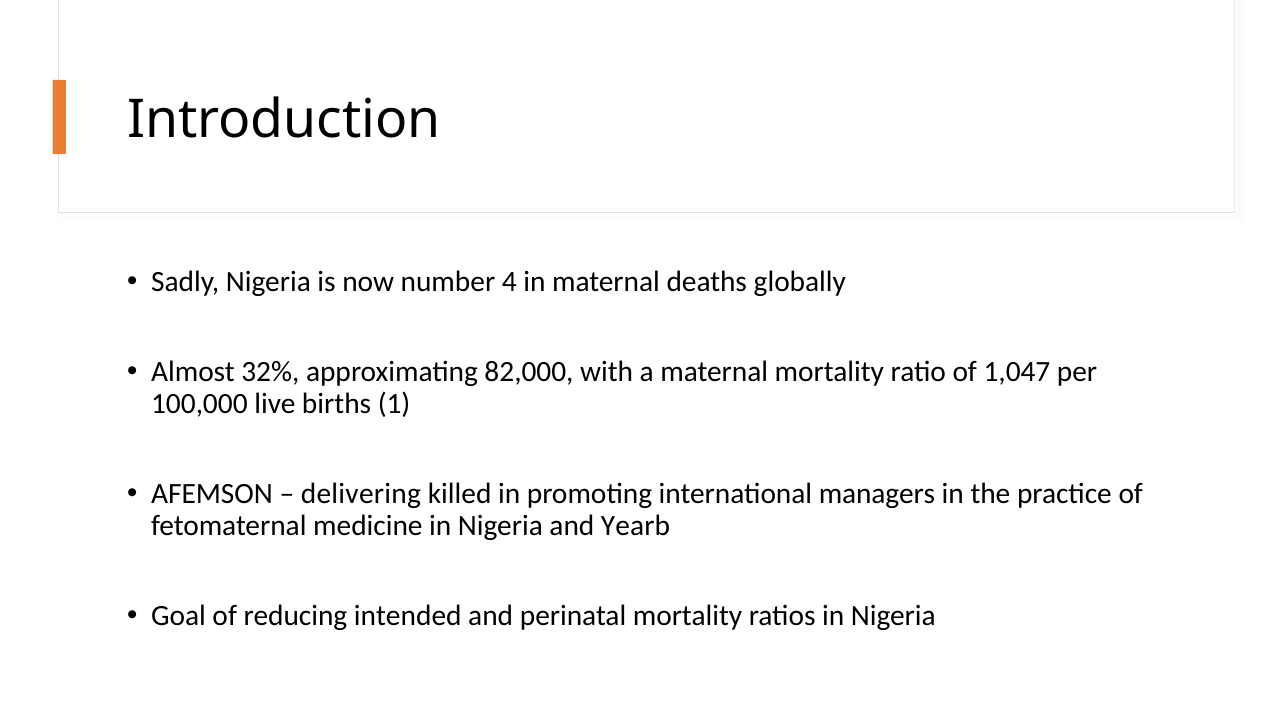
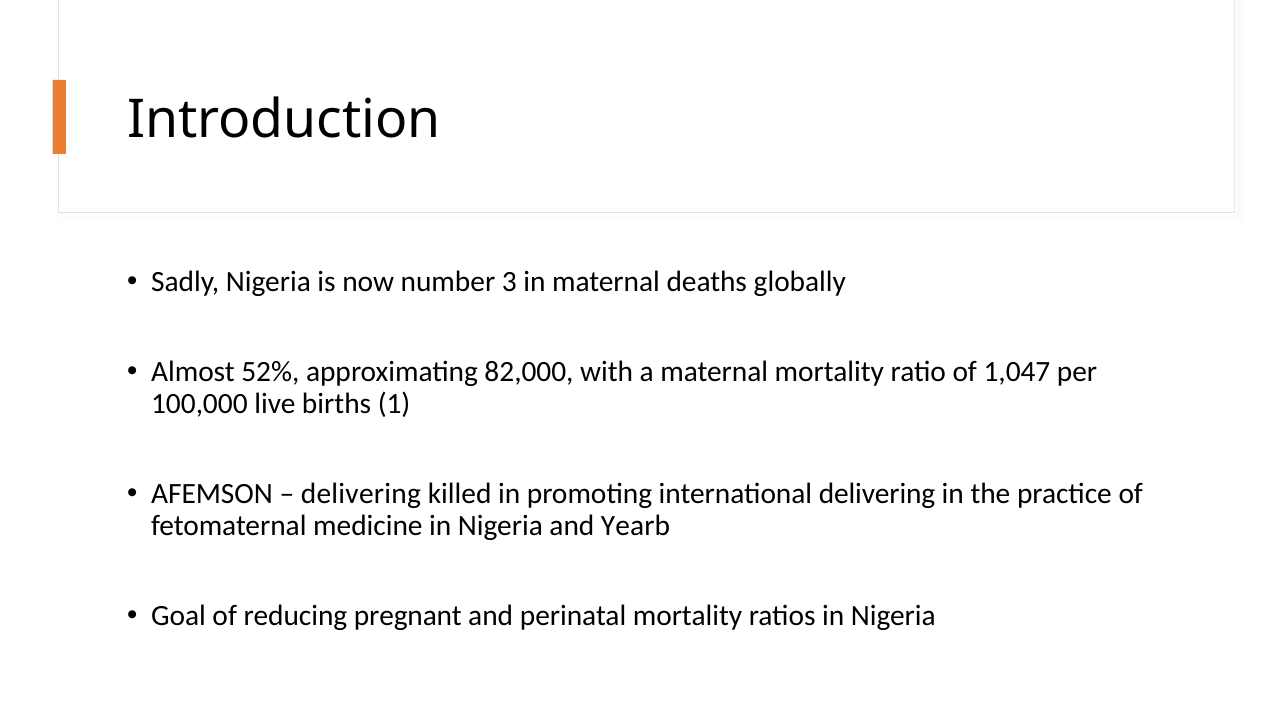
4: 4 -> 3 (509, 282)
32%: 32% -> 52% (270, 372)
international managers: managers -> delivering (877, 494)
intended: intended -> pregnant (408, 616)
